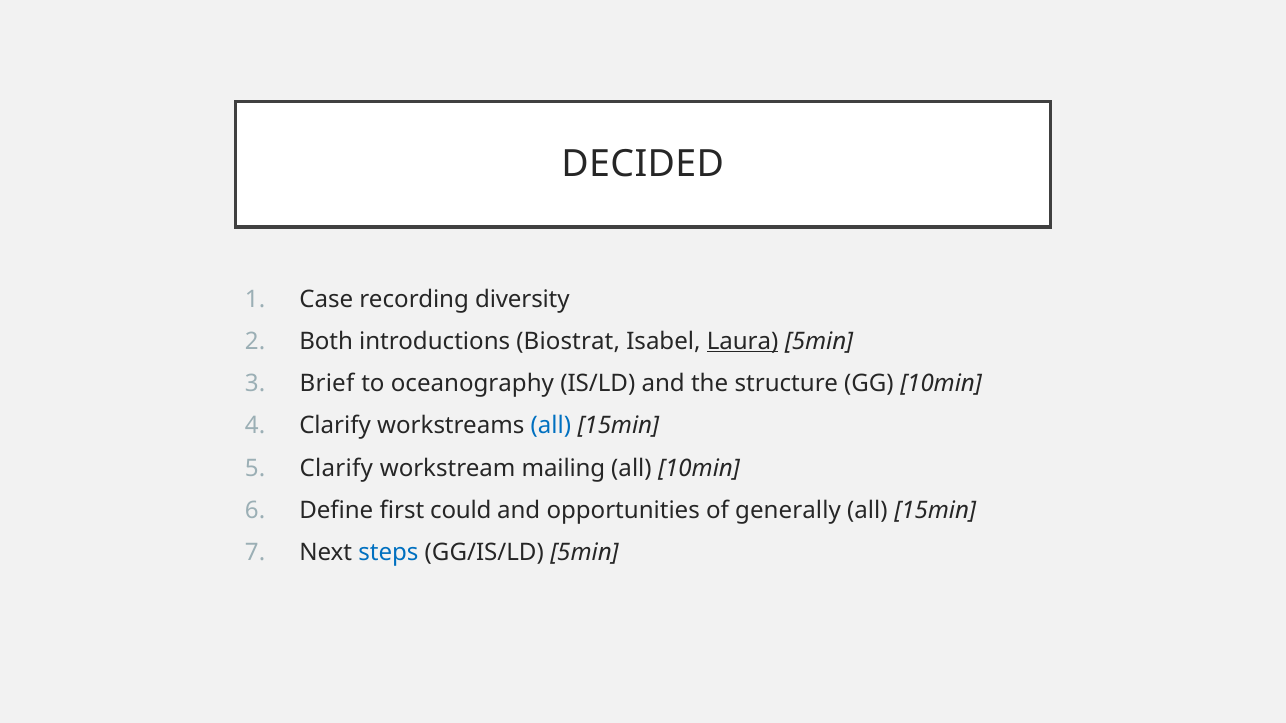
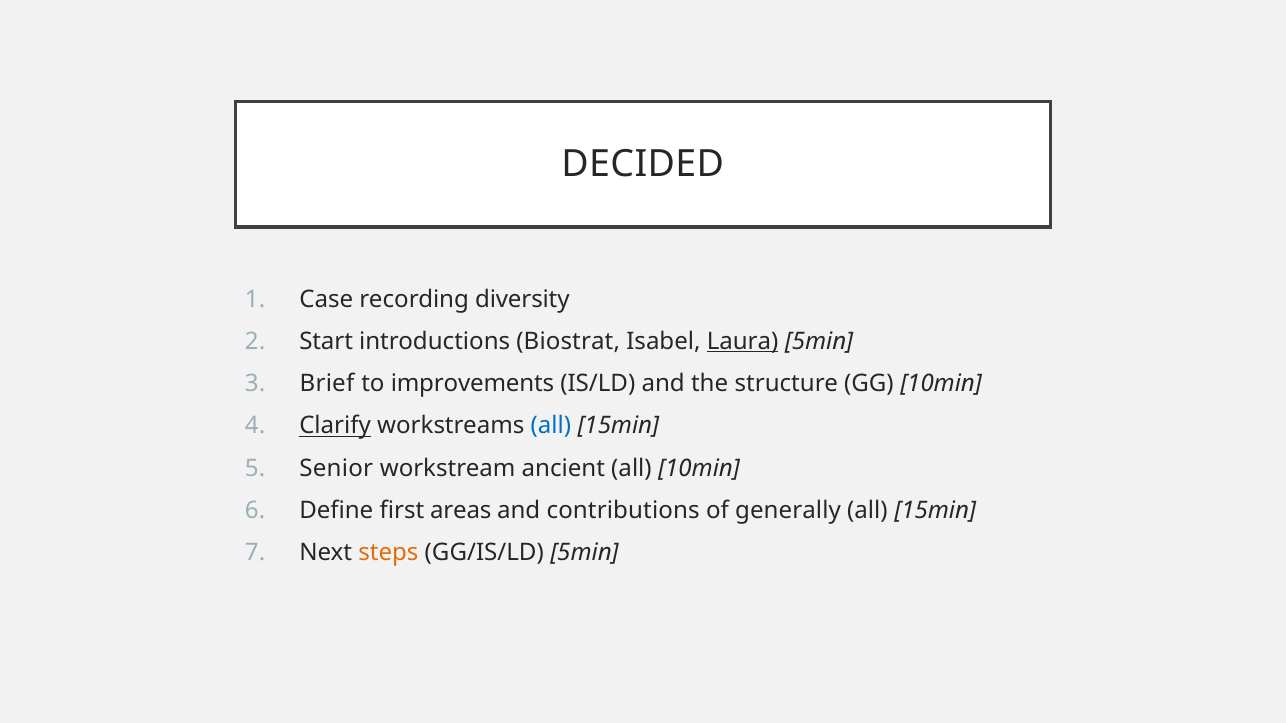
Both: Both -> Start (326, 342)
oceanography: oceanography -> improvements (472, 384)
Clarify underline: none -> present (335, 426)
Clarify: Clarify -> Senior (336, 469)
mailing: mailing -> ancient (563, 469)
could: could -> areas (461, 511)
opportunities: opportunities -> contributions (623, 511)
steps colour: blue -> orange (388, 553)
